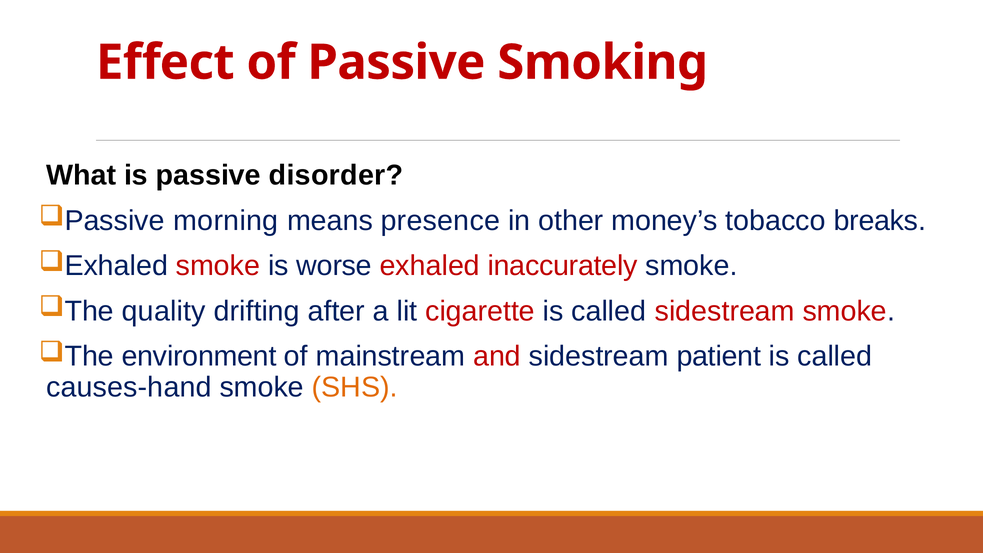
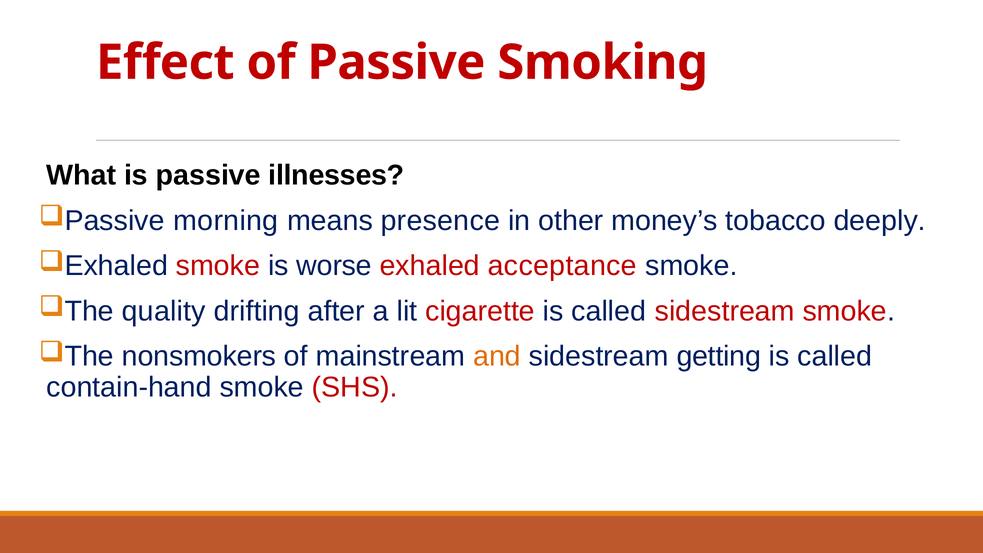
disorder: disorder -> illnesses (336, 175)
breaks: breaks -> deeply (880, 221)
inaccurately: inaccurately -> acceptance (562, 266)
environment: environment -> nonsmokers (199, 356)
and colour: red -> orange (497, 356)
patient: patient -> getting (719, 356)
causes-hand: causes-hand -> contain-hand (129, 387)
SHS colour: orange -> red (355, 387)
